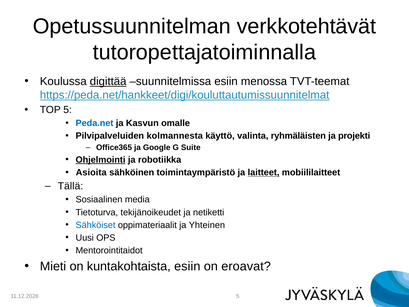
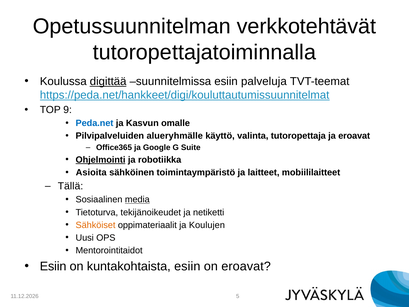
menossa: menossa -> palveluja (264, 81)
TOP 5: 5 -> 9 (68, 110)
kolmannesta: kolmannesta -> alueryhmälle (175, 136)
ryhmäläisten: ryhmäläisten -> tutoropettaja (298, 136)
ja projekti: projekti -> eroavat (354, 136)
laitteet underline: present -> none (264, 172)
media underline: none -> present (137, 199)
Sähköiset colour: blue -> orange (96, 225)
Yhteinen: Yhteinen -> Koulujen (207, 225)
Mieti: Mieti -> Esiin (53, 266)
